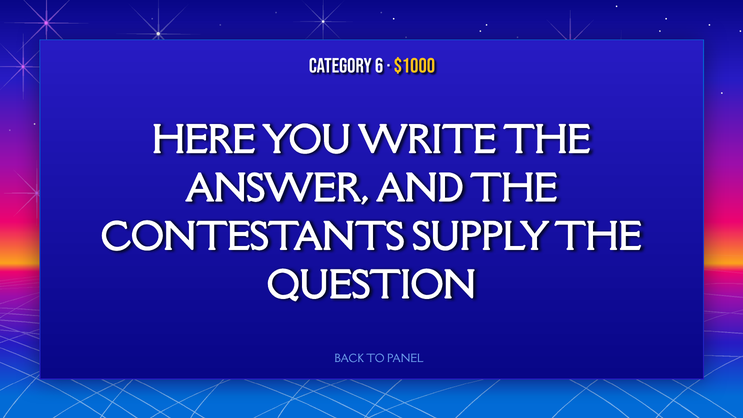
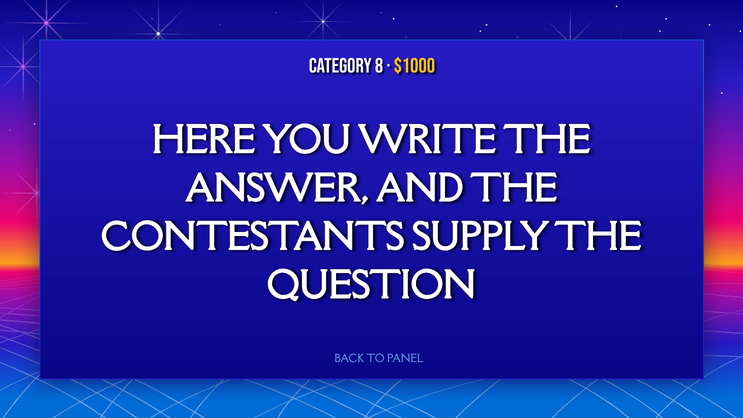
6: 6 -> 8 (379, 66)
